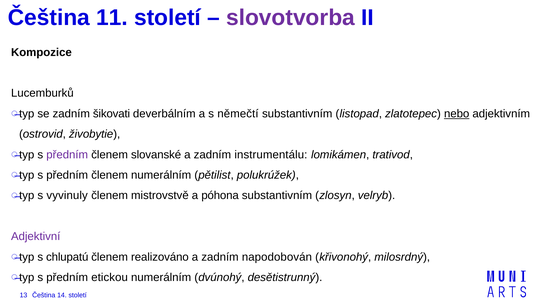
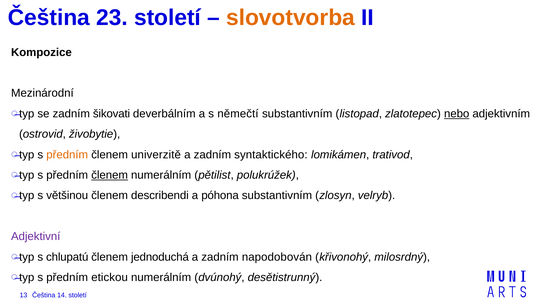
11: 11 -> 23 (112, 18)
slovotvorba colour: purple -> orange (290, 18)
Lucemburků: Lucemburků -> Mezinárodní (42, 93)
předním colour: purple -> orange (67, 155)
slovanské: slovanské -> univerzitě (156, 155)
instrumentálu: instrumentálu -> syntaktického (271, 155)
členem underline: none -> present (110, 175)
vyvinuly: vyvinuly -> většinou (67, 196)
mistrovstvě: mistrovstvě -> describendi (160, 196)
realizováno: realizováno -> jednoduchá (160, 257)
